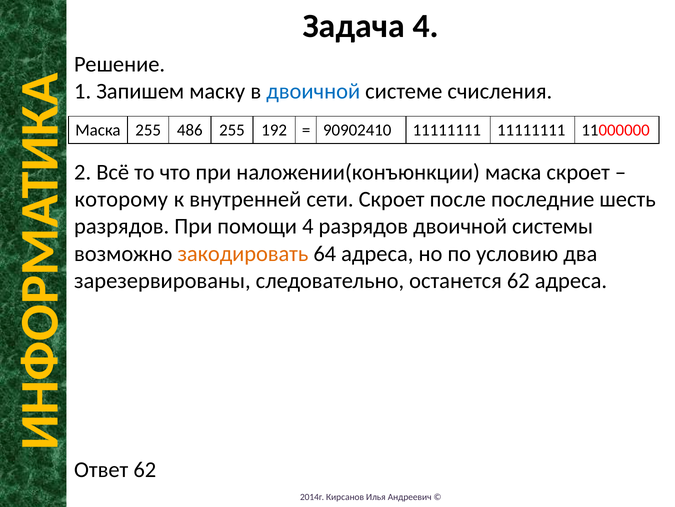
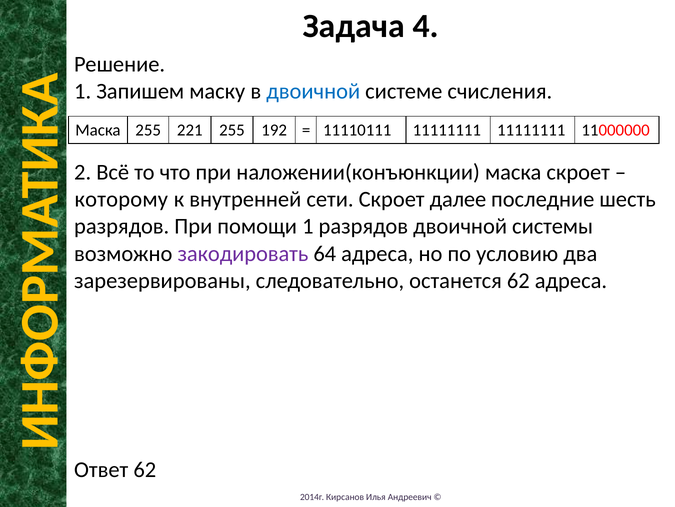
486: 486 -> 221 (190, 130)
90902410: 90902410 -> 11110111 (357, 130)
после: после -> далее (458, 199)
помощи 4: 4 -> 1 (308, 226)
закодировать colour: orange -> purple (243, 253)
